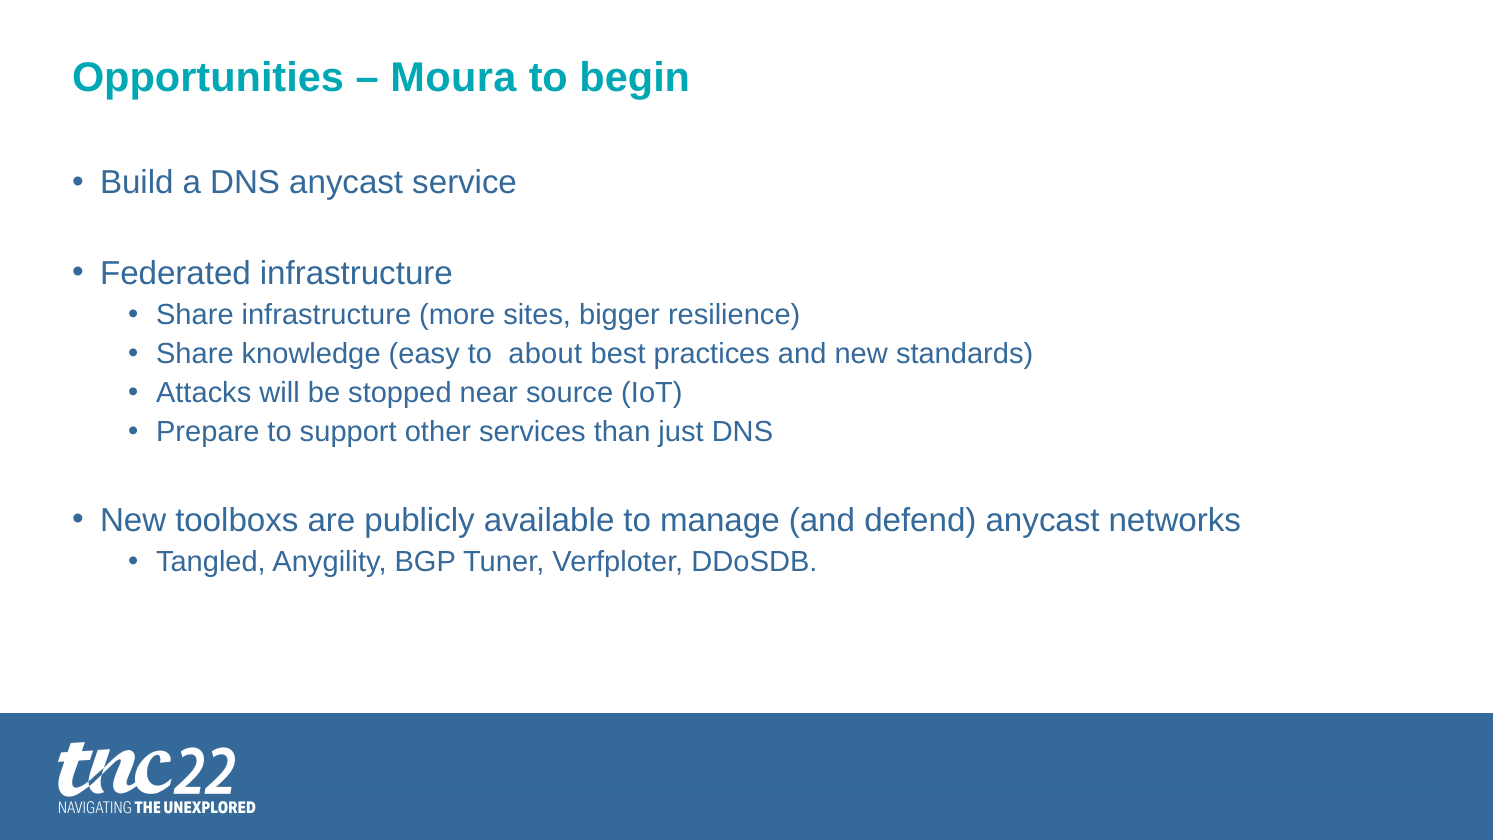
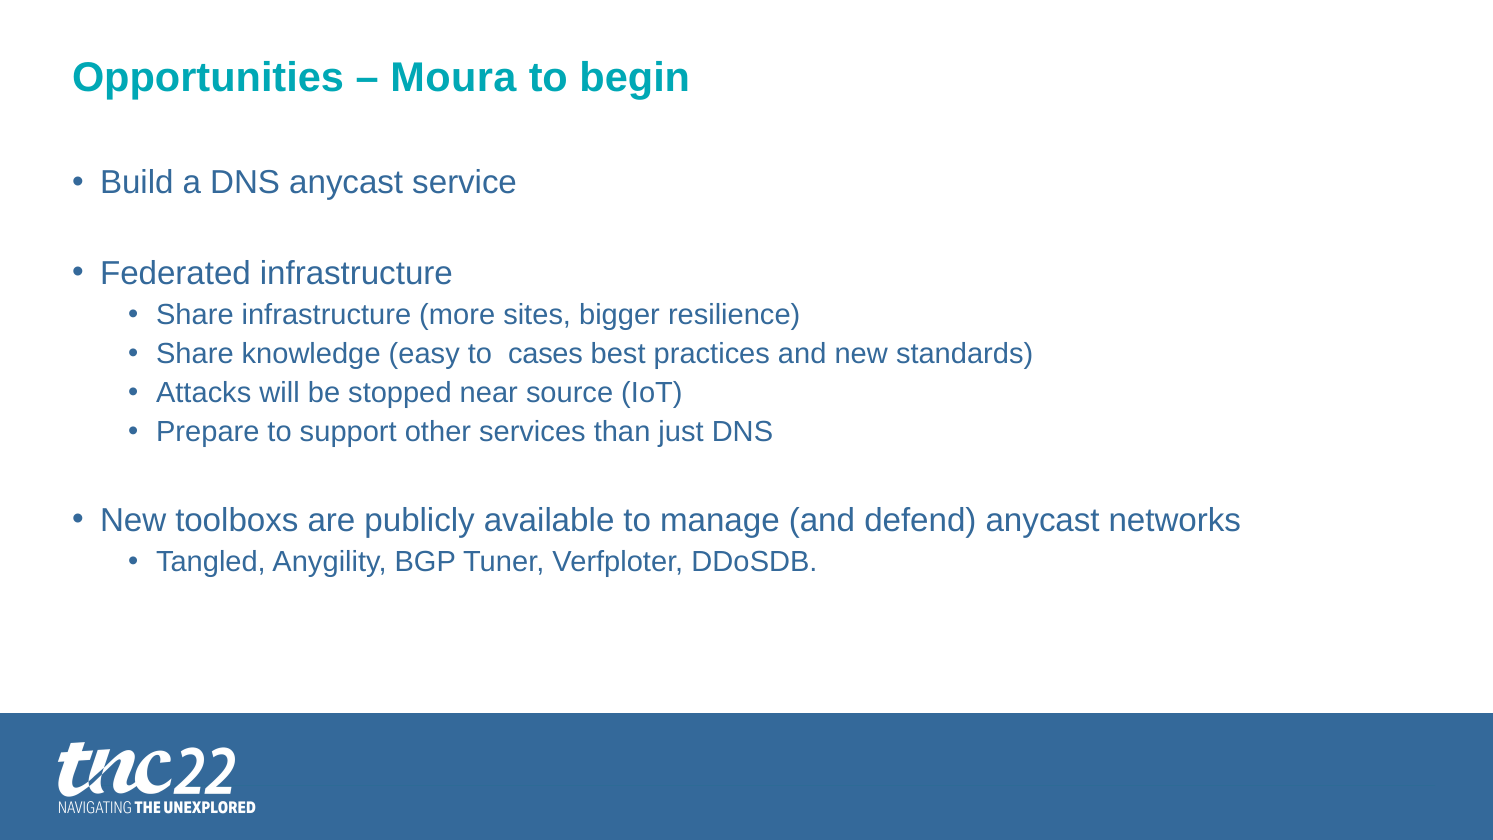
about: about -> cases (546, 354)
